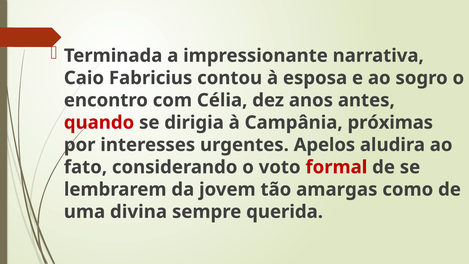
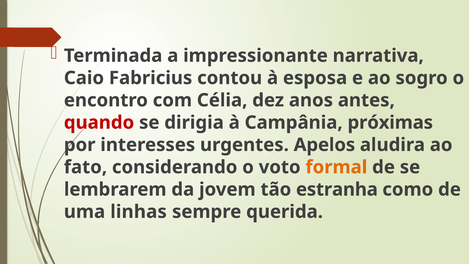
formal colour: red -> orange (336, 167)
amargas: amargas -> estranha (337, 189)
divina: divina -> linhas (138, 212)
